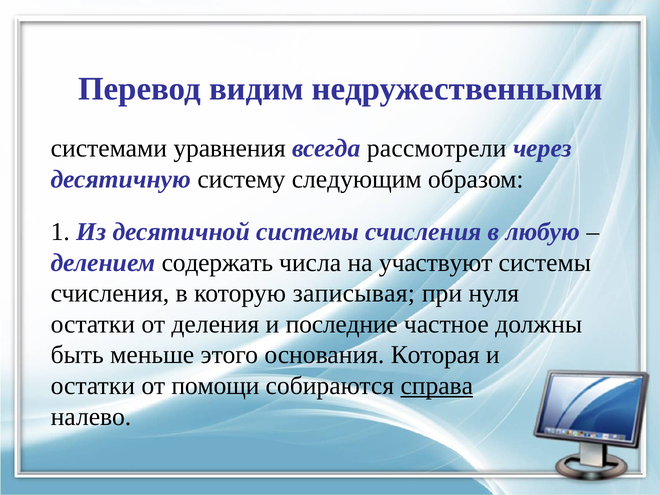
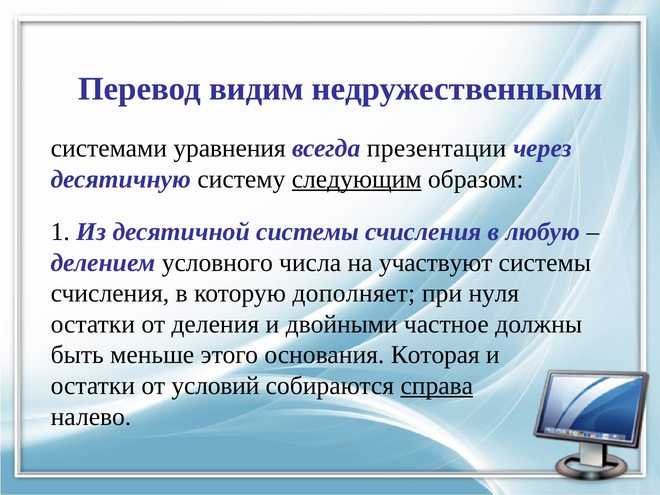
рассмотрели: рассмотрели -> презентации (437, 148)
следующим underline: none -> present (357, 179)
содержать: содержать -> условного (217, 263)
записывая: записывая -> дополняет (354, 293)
последние: последние -> двойными (342, 324)
помощи: помощи -> условий (215, 386)
